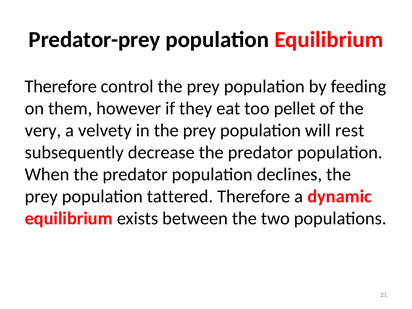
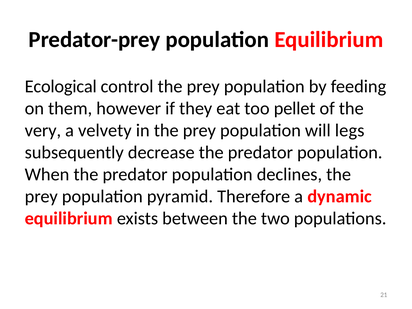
Therefore: Therefore -> Ecological (61, 86)
rest: rest -> legs (350, 130)
tattered: tattered -> pyramid (180, 196)
